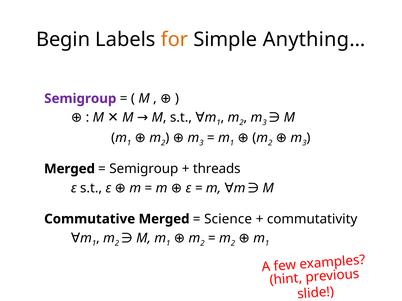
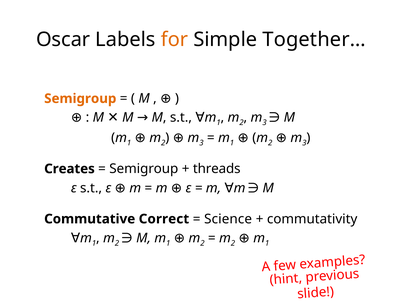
Begin: Begin -> Oscar (63, 40)
Anything…: Anything… -> Together… (314, 40)
Semigroup colour: purple -> orange (80, 99)
Merged: Merged -> Creates (69, 169)
Commutative Merged: Merged -> Correct (164, 219)
